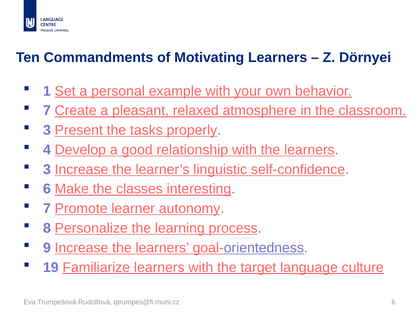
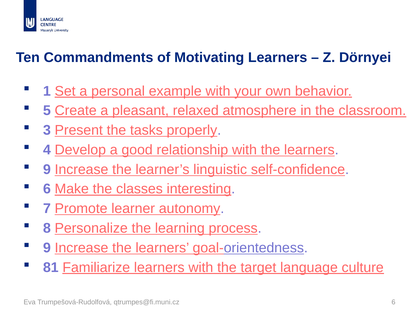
7: 7 -> 5 (47, 111)
3: 3 -> 9 (47, 169)
19: 19 -> 81 (51, 267)
